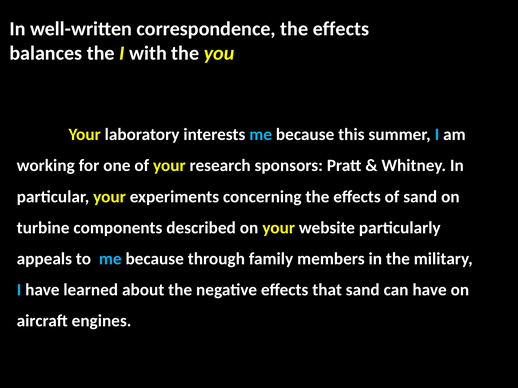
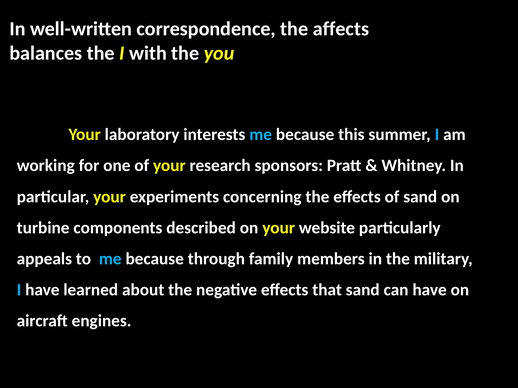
correspondence the effects: effects -> affects (341, 29)
